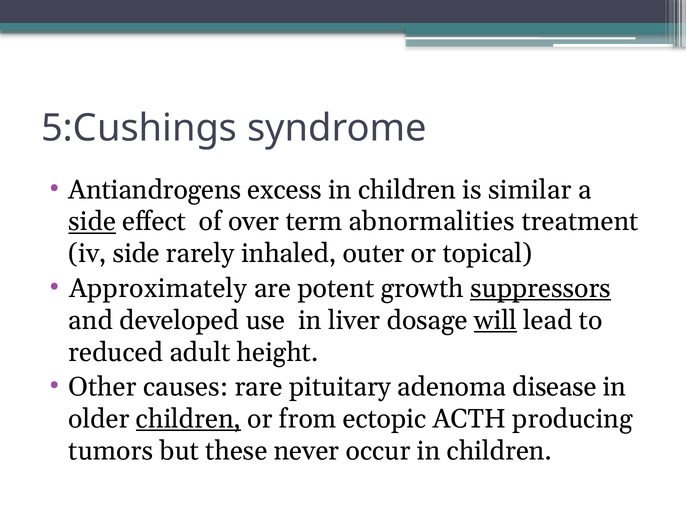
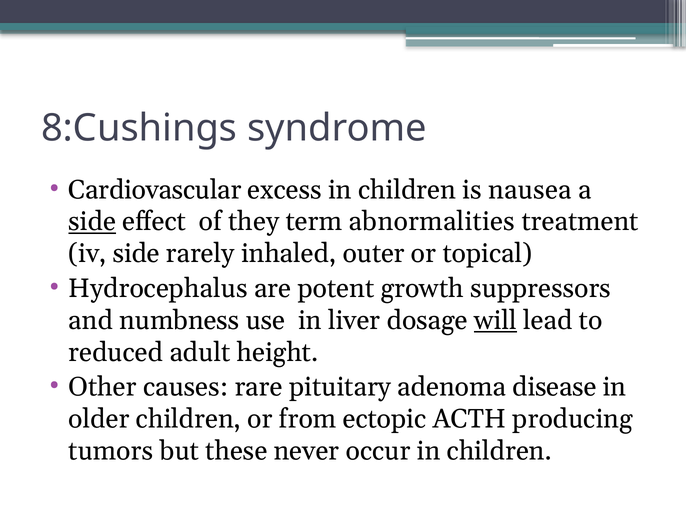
5:Cushings: 5:Cushings -> 8:Cushings (139, 128)
Antiandrogens: Antiandrogens -> Cardiovascular (155, 190)
similar: similar -> nausea (530, 190)
over: over -> they (254, 222)
Approximately: Approximately -> Hydrocephalus (158, 289)
suppressors underline: present -> none (541, 289)
developed: developed -> numbness (179, 321)
children underline: present -> none (188, 419)
